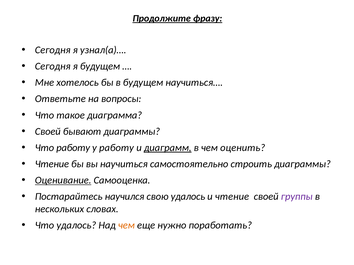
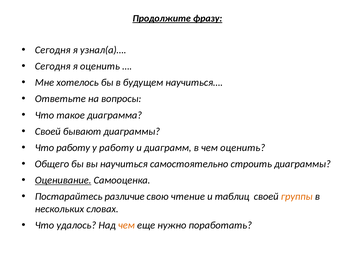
я будущем: будущем -> оценить (100, 66)
диаграмм underline: present -> none (168, 148)
Чтение: Чтение -> Общего (52, 164)
научился: научился -> различие (125, 197)
свою удалось: удалось -> чтение (188, 197)
и чтение: чтение -> таблиц (232, 197)
группы colour: purple -> orange (297, 197)
